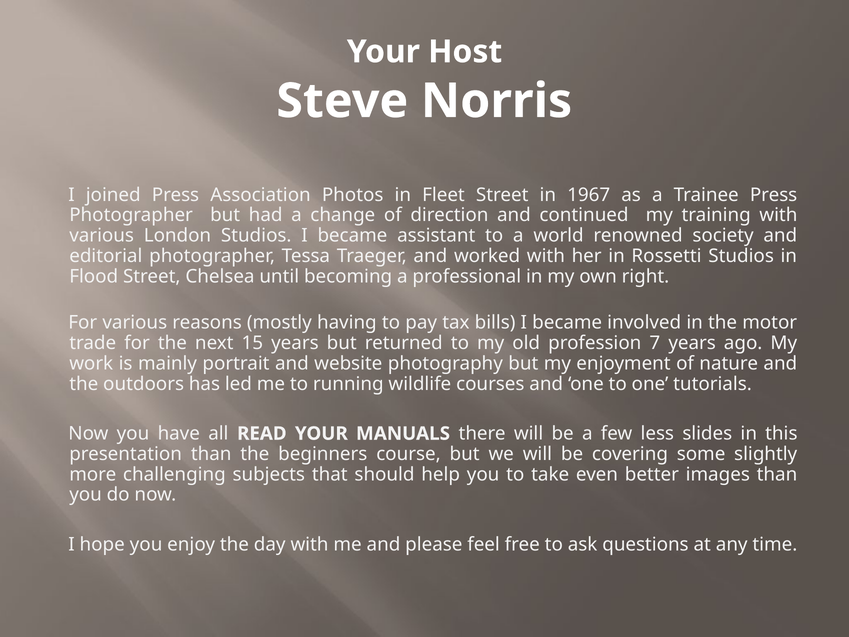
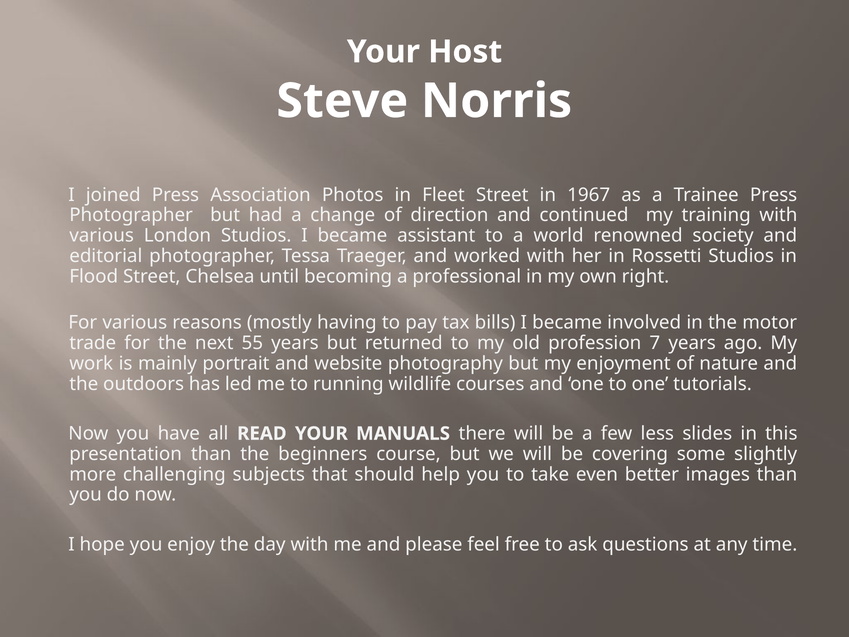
15: 15 -> 55 (252, 343)
